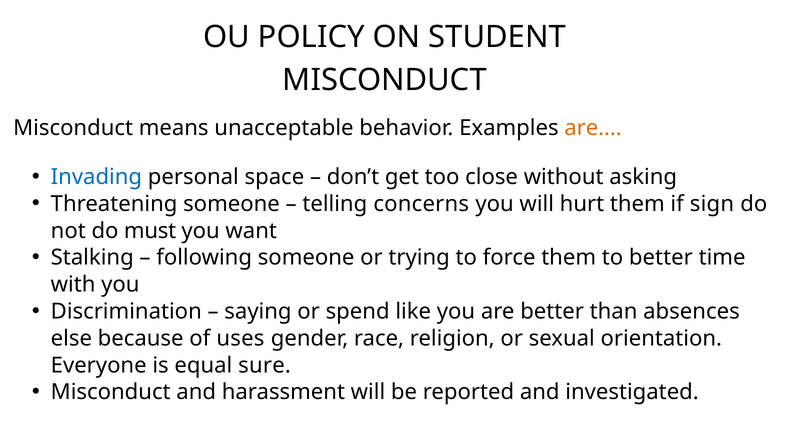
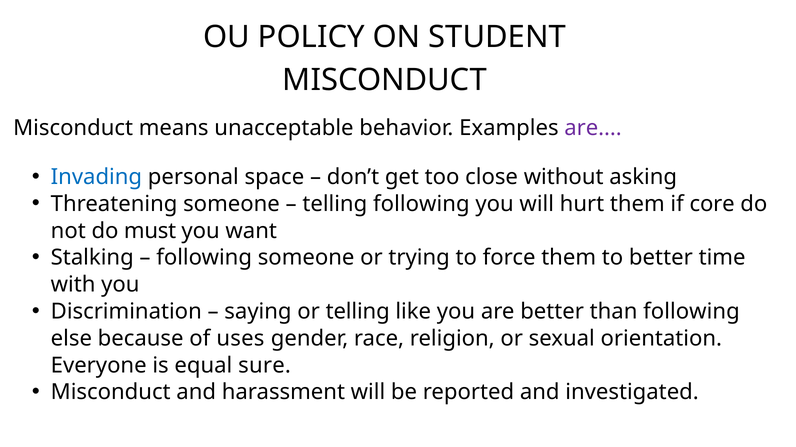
are colour: orange -> purple (593, 128)
telling concerns: concerns -> following (421, 204)
sign: sign -> core (712, 204)
or spend: spend -> telling (358, 312)
than absences: absences -> following (691, 312)
